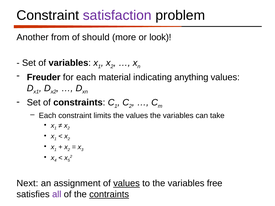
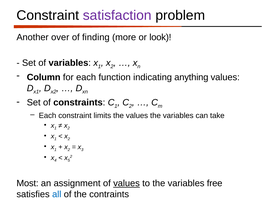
from: from -> over (60, 37)
should: should -> finding (96, 37)
Freuder: Freuder -> Column (44, 77)
material: material -> function (115, 77)
Next: Next -> Most (27, 184)
all colour: purple -> blue (57, 195)
contraints underline: present -> none (109, 195)
